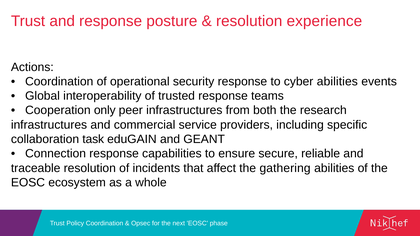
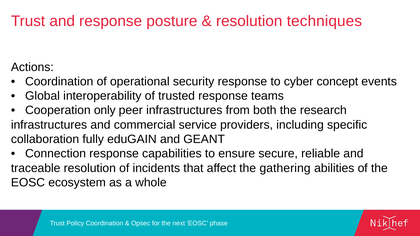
experience: experience -> techniques (324, 21)
cyber abilities: abilities -> concept (337, 82)
task: task -> fully (93, 139)
